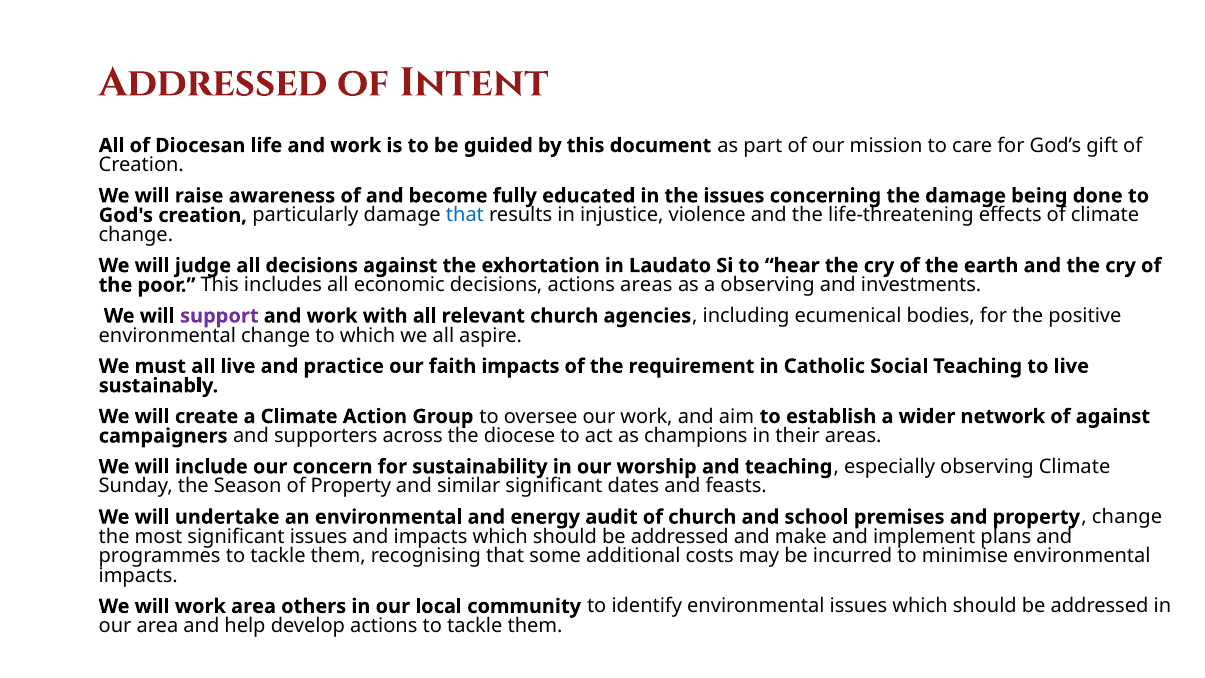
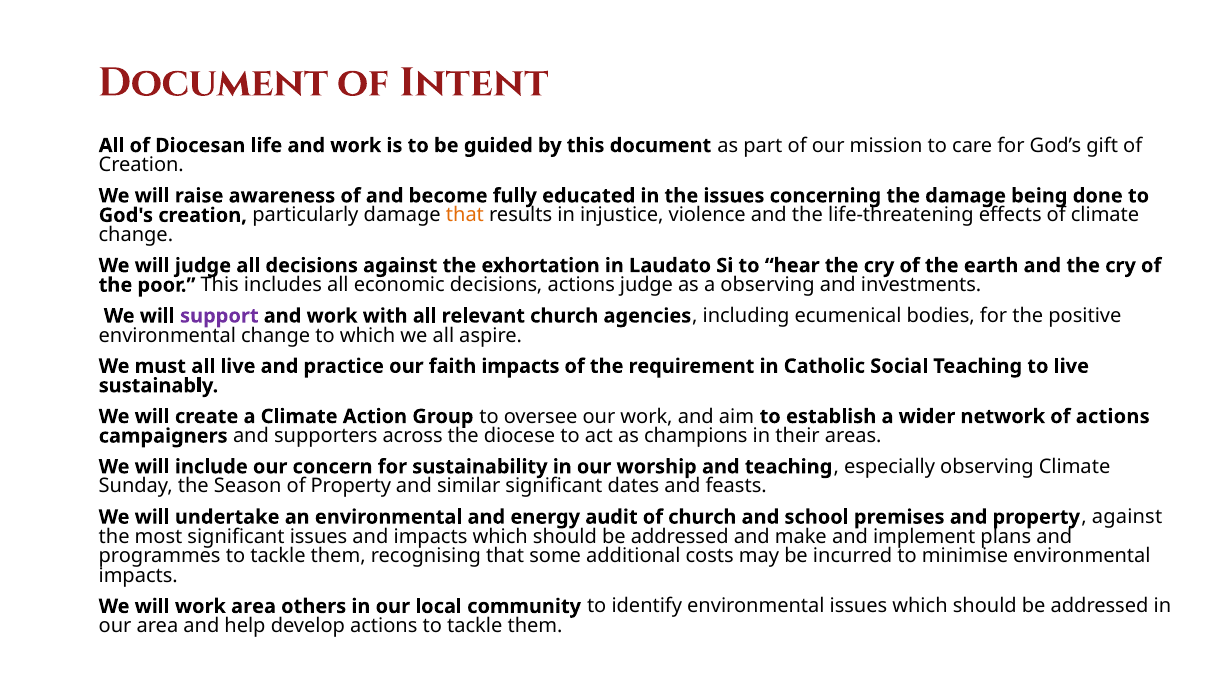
Addressed: Addressed -> Document (213, 82)
that colour: blue -> orange (465, 215)
actions areas: areas -> judge (646, 285)
of against: against -> actions (1113, 416)
property change: change -> against (1127, 517)
